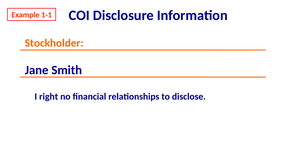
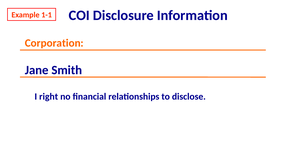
Stockholder: Stockholder -> Corporation (54, 43)
